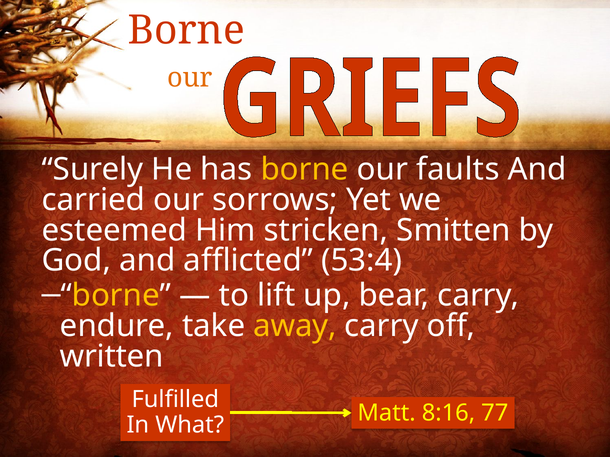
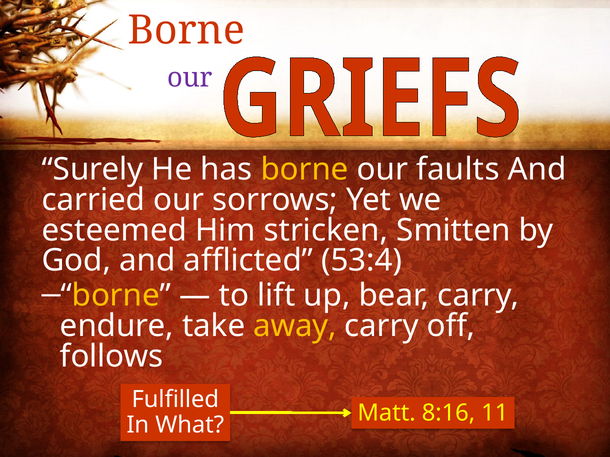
our colour: orange -> purple (190, 78)
written: written -> follows (112, 357)
77: 77 -> 11 (495, 413)
